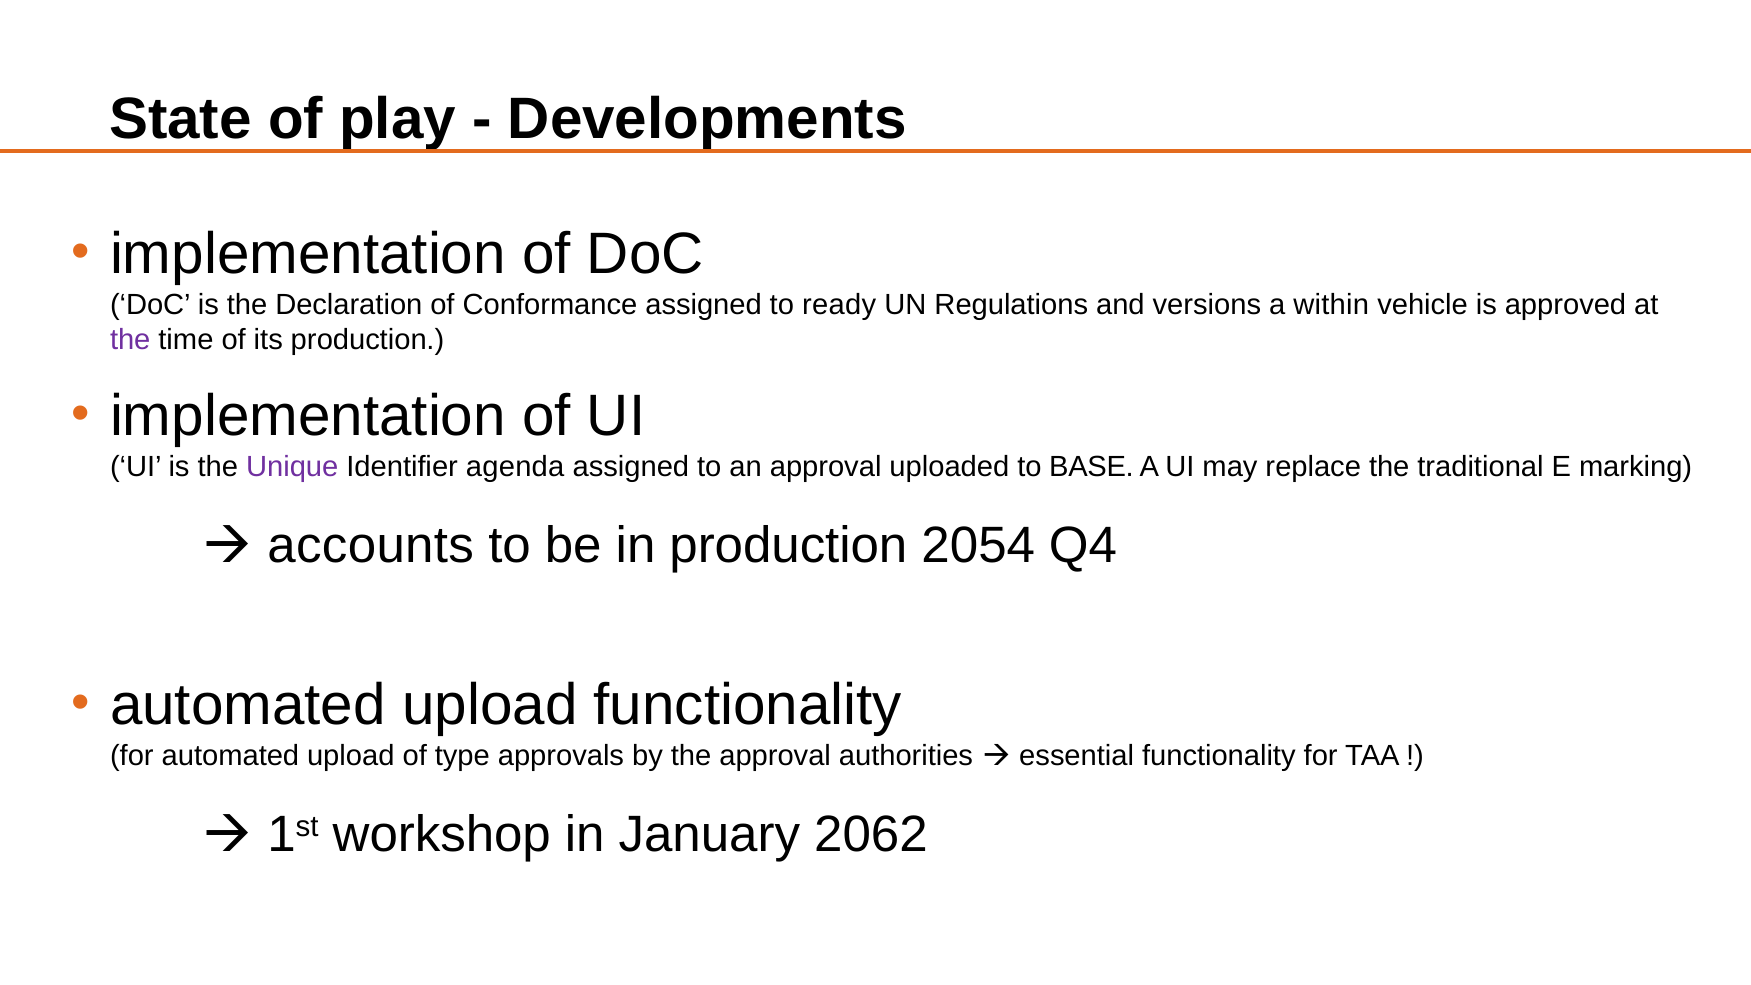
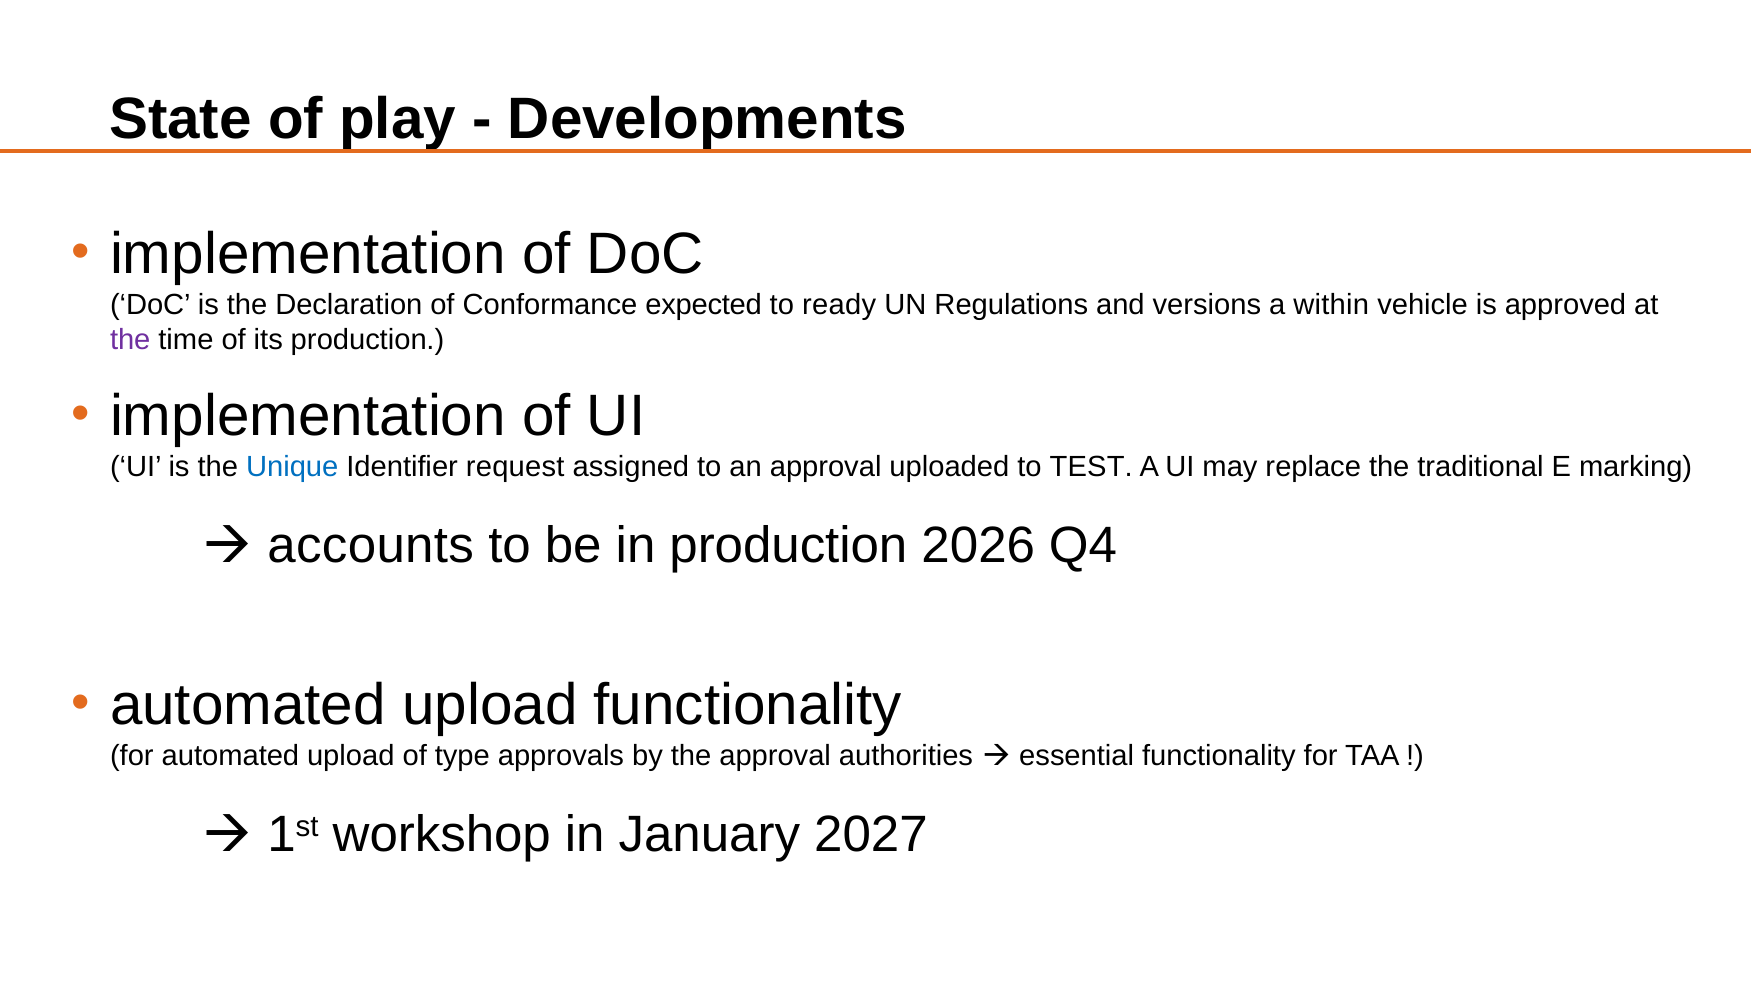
Conformance assigned: assigned -> expected (704, 305)
Unique colour: purple -> blue (292, 467)
agenda: agenda -> request (515, 467)
BASE: BASE -> TEST (1091, 467)
2054: 2054 -> 2026 (978, 546)
2062: 2062 -> 2027 (871, 835)
